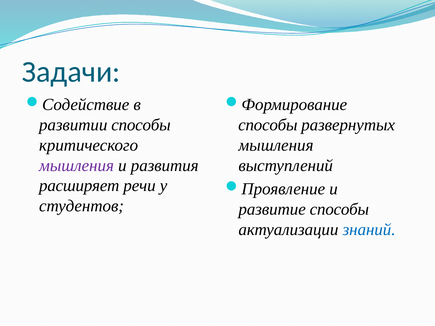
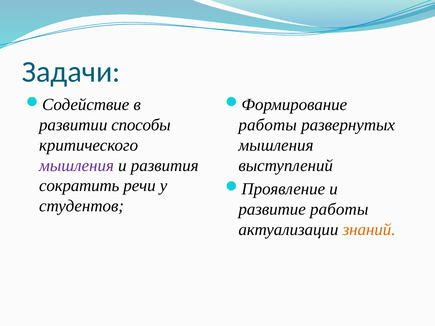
способы: способы -> работы (268, 125)
расширяет: расширяет -> сократить (79, 186)
развитие способы: способы -> работы (339, 209)
знаний colour: blue -> orange (369, 230)
